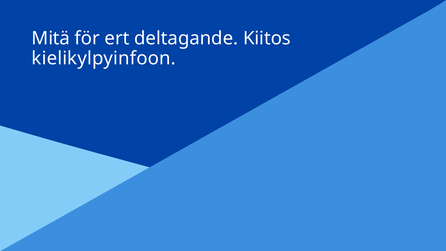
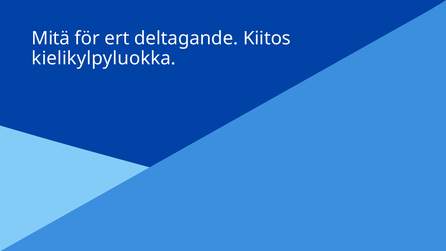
kielikylpyinfoon: kielikylpyinfoon -> kielikylpyluokka (104, 58)
